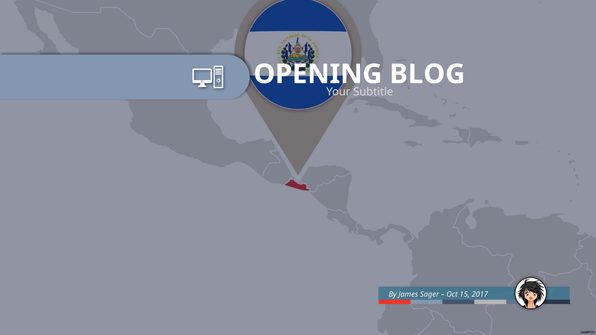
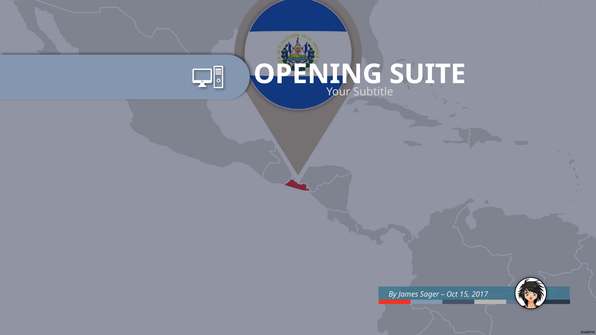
BLOG: BLOG -> SUITE (428, 74)
